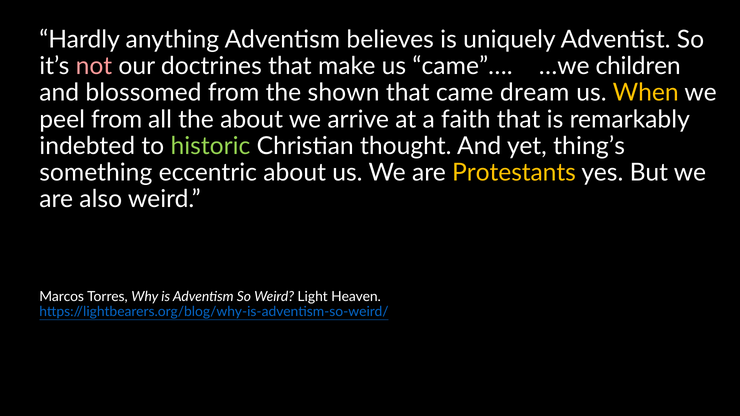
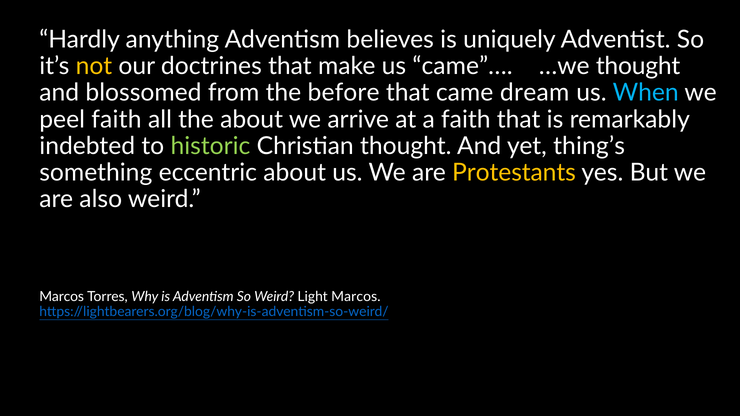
not colour: pink -> yellow (94, 66)
…we children: children -> thought (638, 66)
shown: shown -> before (344, 93)
When colour: yellow -> light blue (646, 93)
peel from: from -> faith (116, 119)
Light Heaven: Heaven -> Marcos (356, 297)
